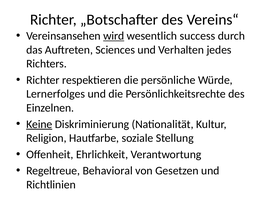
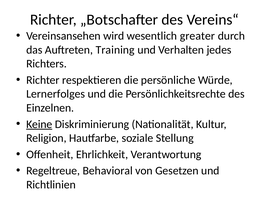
wird underline: present -> none (114, 36)
success: success -> greater (197, 36)
Sciences: Sciences -> Training (115, 50)
